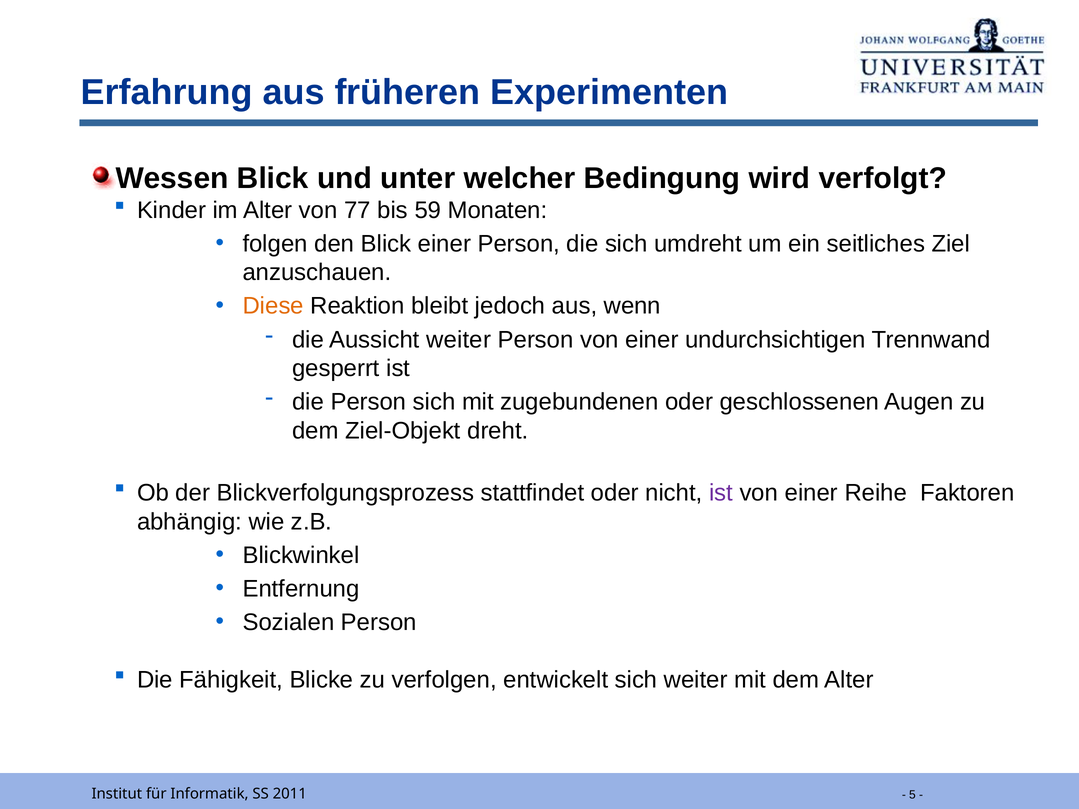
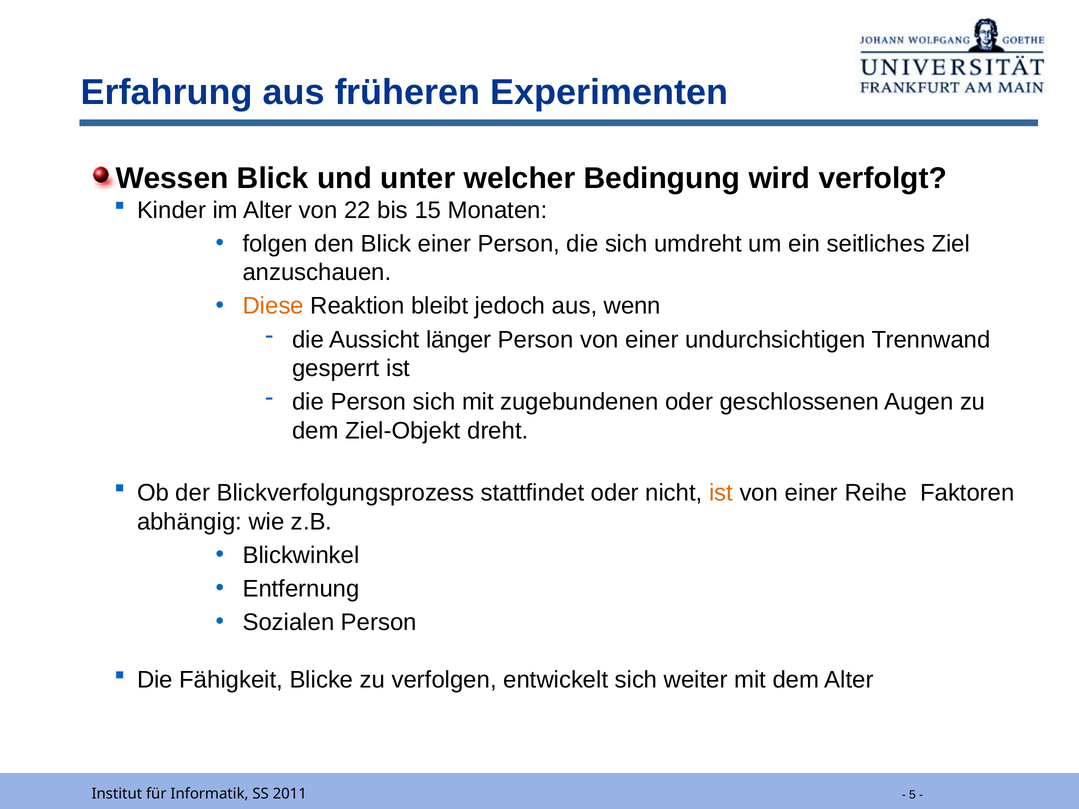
77: 77 -> 22 (357, 210)
59: 59 -> 15 (428, 210)
Aussicht weiter: weiter -> länger (459, 340)
ist colour: purple -> orange (721, 493)
